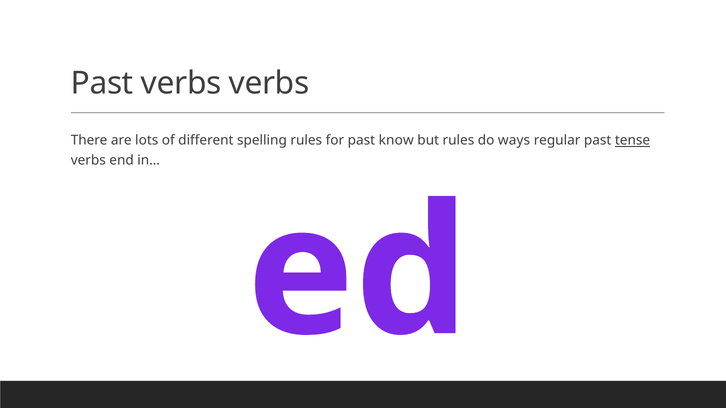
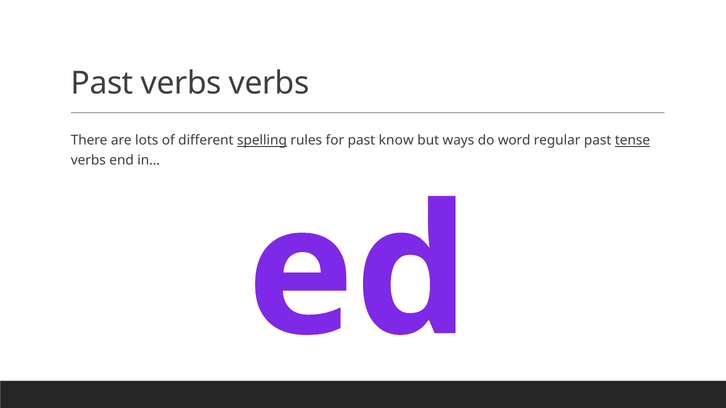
spelling underline: none -> present (262, 141)
but rules: rules -> ways (458, 141)
ways: ways -> word (514, 141)
